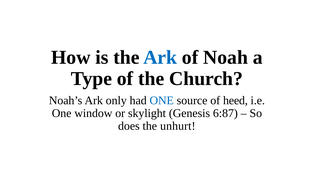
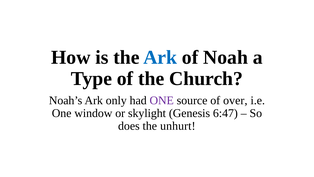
ONE colour: blue -> purple (162, 100)
heed: heed -> over (235, 100)
6:87: 6:87 -> 6:47 (225, 113)
